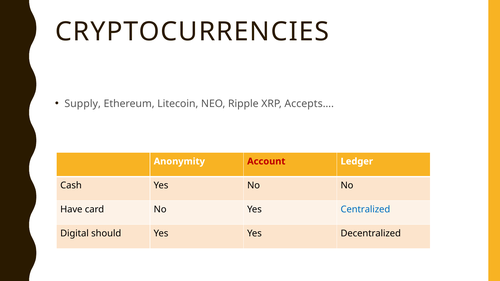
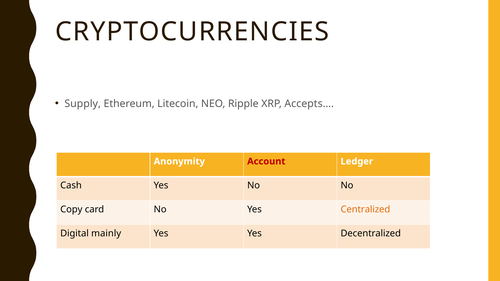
Have: Have -> Copy (71, 210)
Centralized colour: blue -> orange (365, 210)
should: should -> mainly (106, 234)
